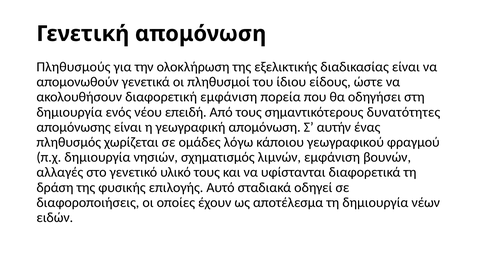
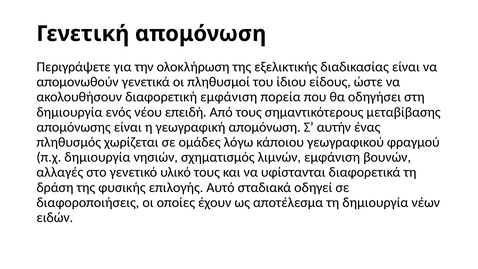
Πληθυσμούς: Πληθυσμούς -> Περιγράψετε (74, 67)
δυνατότητες: δυνατότητες -> μεταβίβασης (404, 112)
